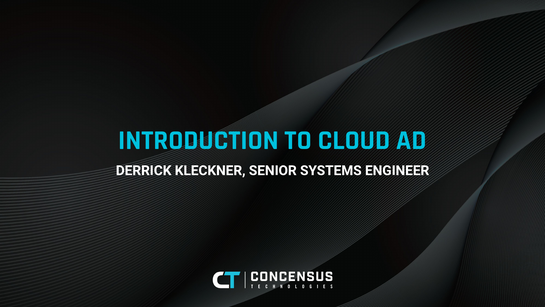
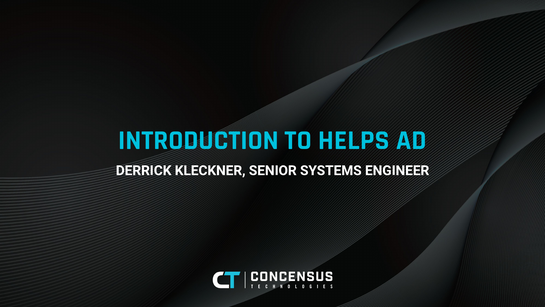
CLOUD: CLOUD -> HELPS (354, 140)
